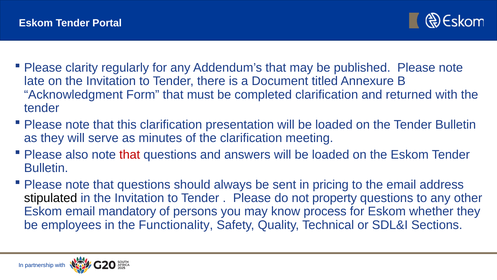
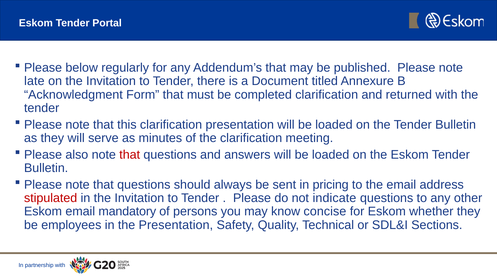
clarity: clarity -> below (82, 68)
stipulated colour: black -> red (51, 198)
property: property -> indicate (334, 198)
process: process -> concise (325, 211)
the Functionality: Functionality -> Presentation (176, 225)
